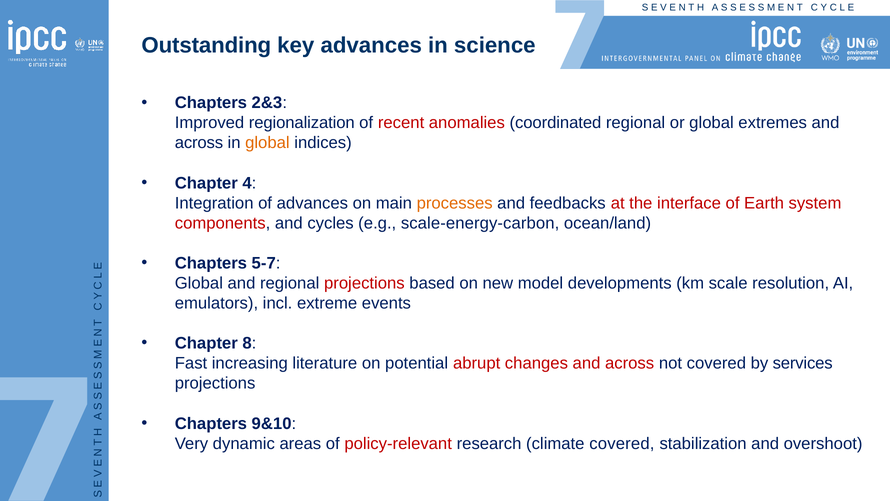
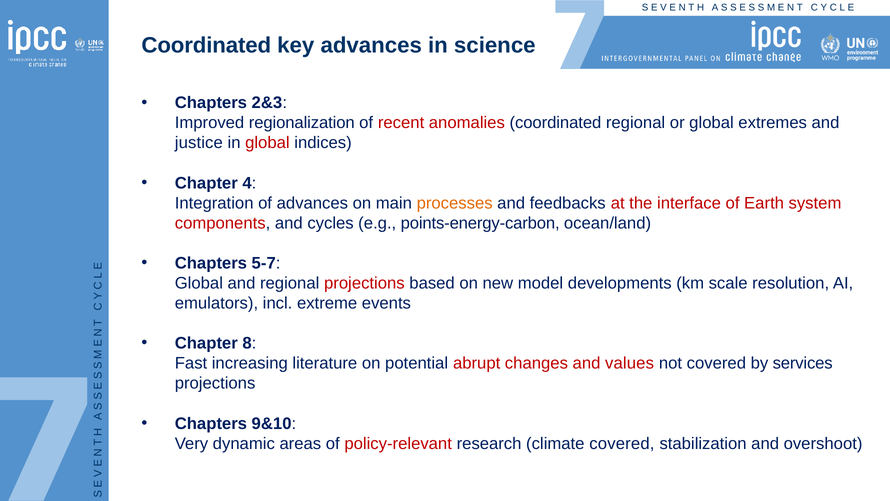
Outstanding: Outstanding -> Coordinated (206, 46)
across: across -> justice (199, 143)
global colour: orange -> red (267, 143)
scale-energy-carbon: scale-energy-carbon -> points-energy-carbon (480, 223)
changes and across: across -> values (630, 363)
